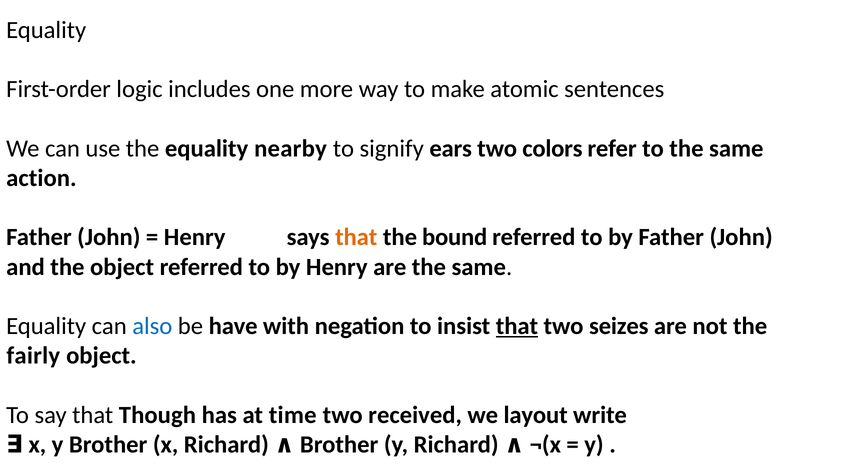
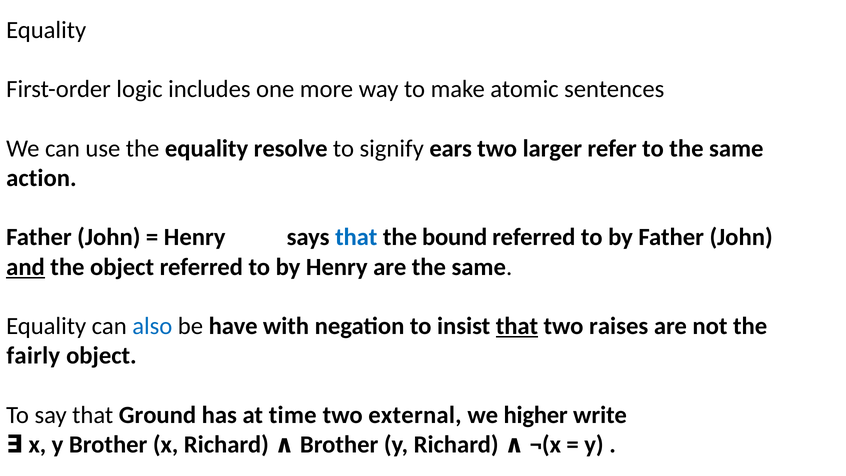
nearby: nearby -> resolve (291, 148)
colors: colors -> larger (552, 148)
that colour: orange -> blue (356, 237)
and underline: none -> present (26, 267)
seizes: seizes -> raises (619, 326)
Though: Though -> Ground (157, 415)
received: received -> external (415, 415)
layout: layout -> higher (536, 415)
